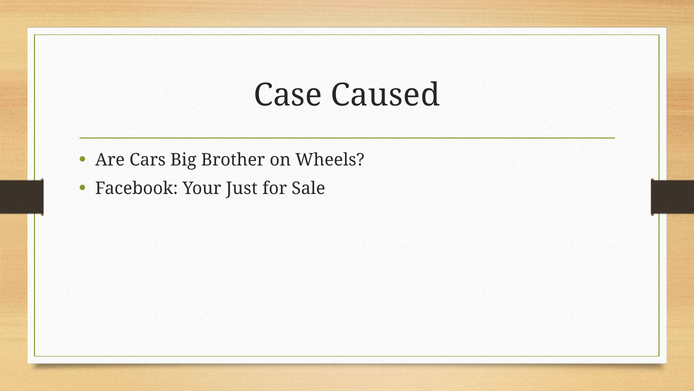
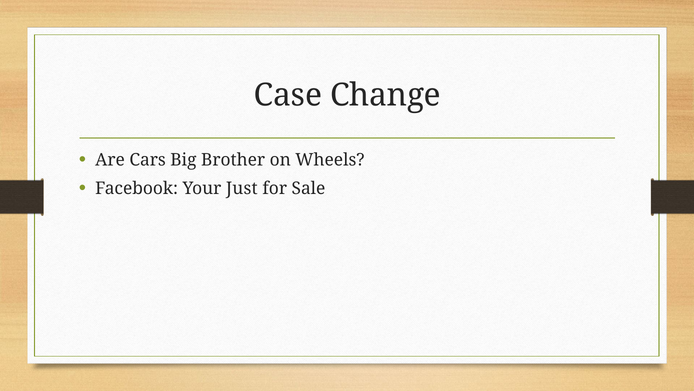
Caused: Caused -> Change (386, 95)
